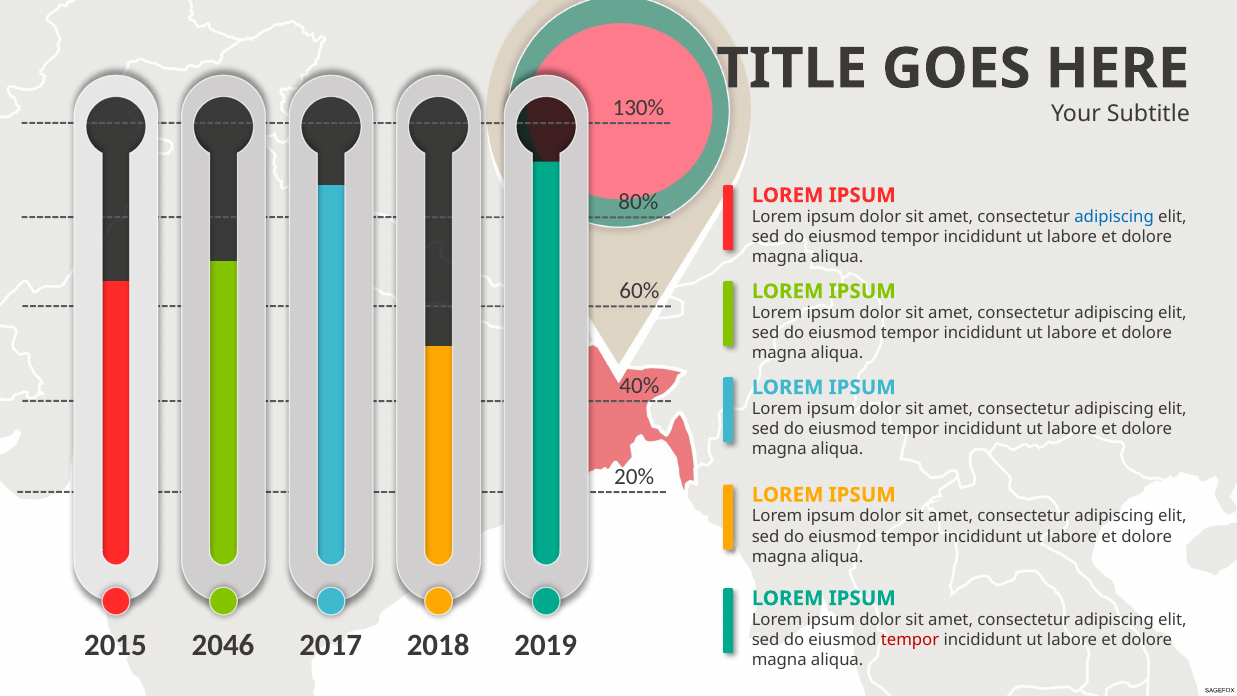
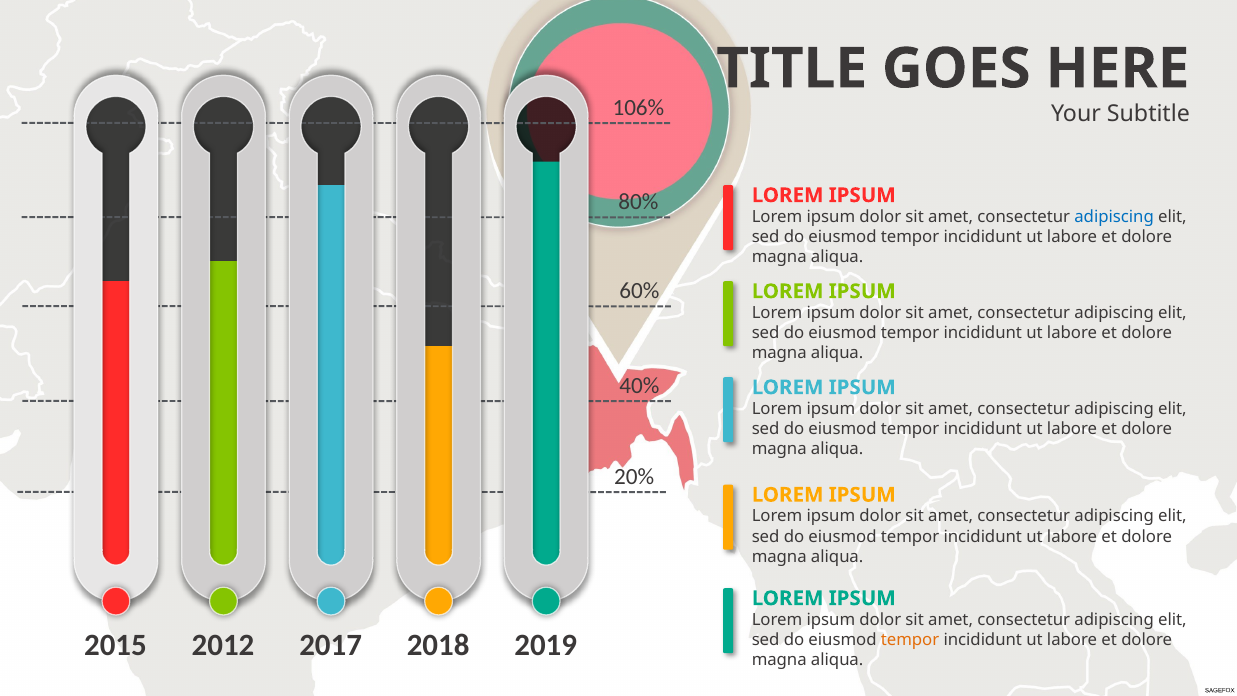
130%: 130% -> 106% (638, 108)
2046: 2046 -> 2012 (223, 645)
tempor colour: red -> orange (910, 640)
